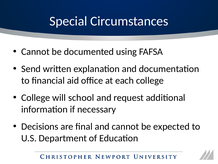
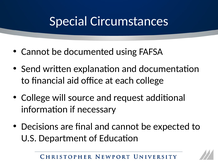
school: school -> source (81, 97)
